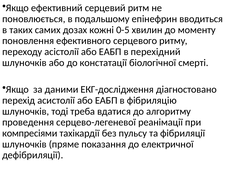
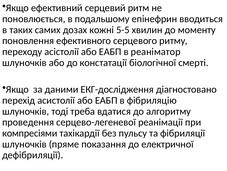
0-5: 0-5 -> 5-5 (123, 30)
перехідний: перехідний -> реаніматор (156, 52)
